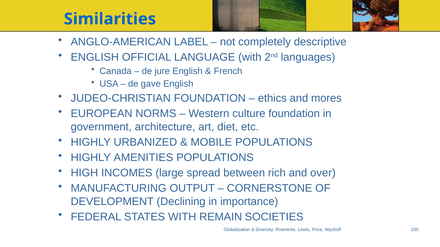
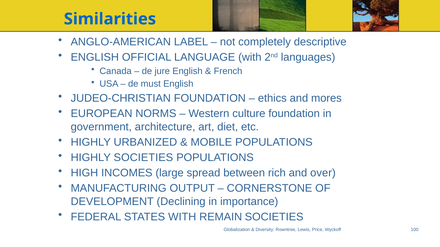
gave: gave -> must (151, 84)
HIGHLY AMENITIES: AMENITIES -> SOCIETIES (143, 158)
